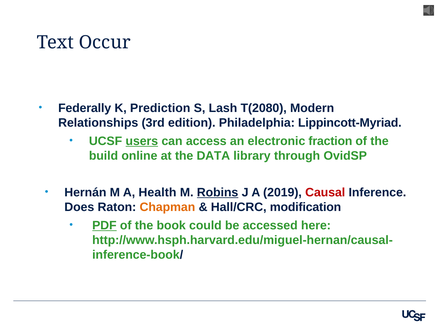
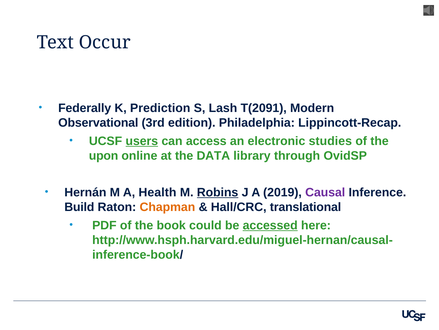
T(2080: T(2080 -> T(2091 (264, 108)
Relationships: Relationships -> Observational (98, 122)
Lippincott-Myriad: Lippincott-Myriad -> Lippincott-Recap (350, 122)
fraction: fraction -> studies (330, 141)
build: build -> upon (104, 155)
Causal colour: red -> purple (325, 192)
Does: Does -> Build (79, 207)
modification: modification -> translational (306, 207)
PDF underline: present -> none (104, 225)
accessed underline: none -> present (270, 225)
